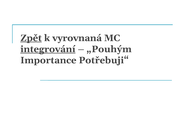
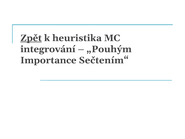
vyrovnaná: vyrovnaná -> heuristika (77, 38)
integrování underline: present -> none (48, 49)
Potřebuji“: Potřebuji“ -> Sečtením“ (104, 60)
